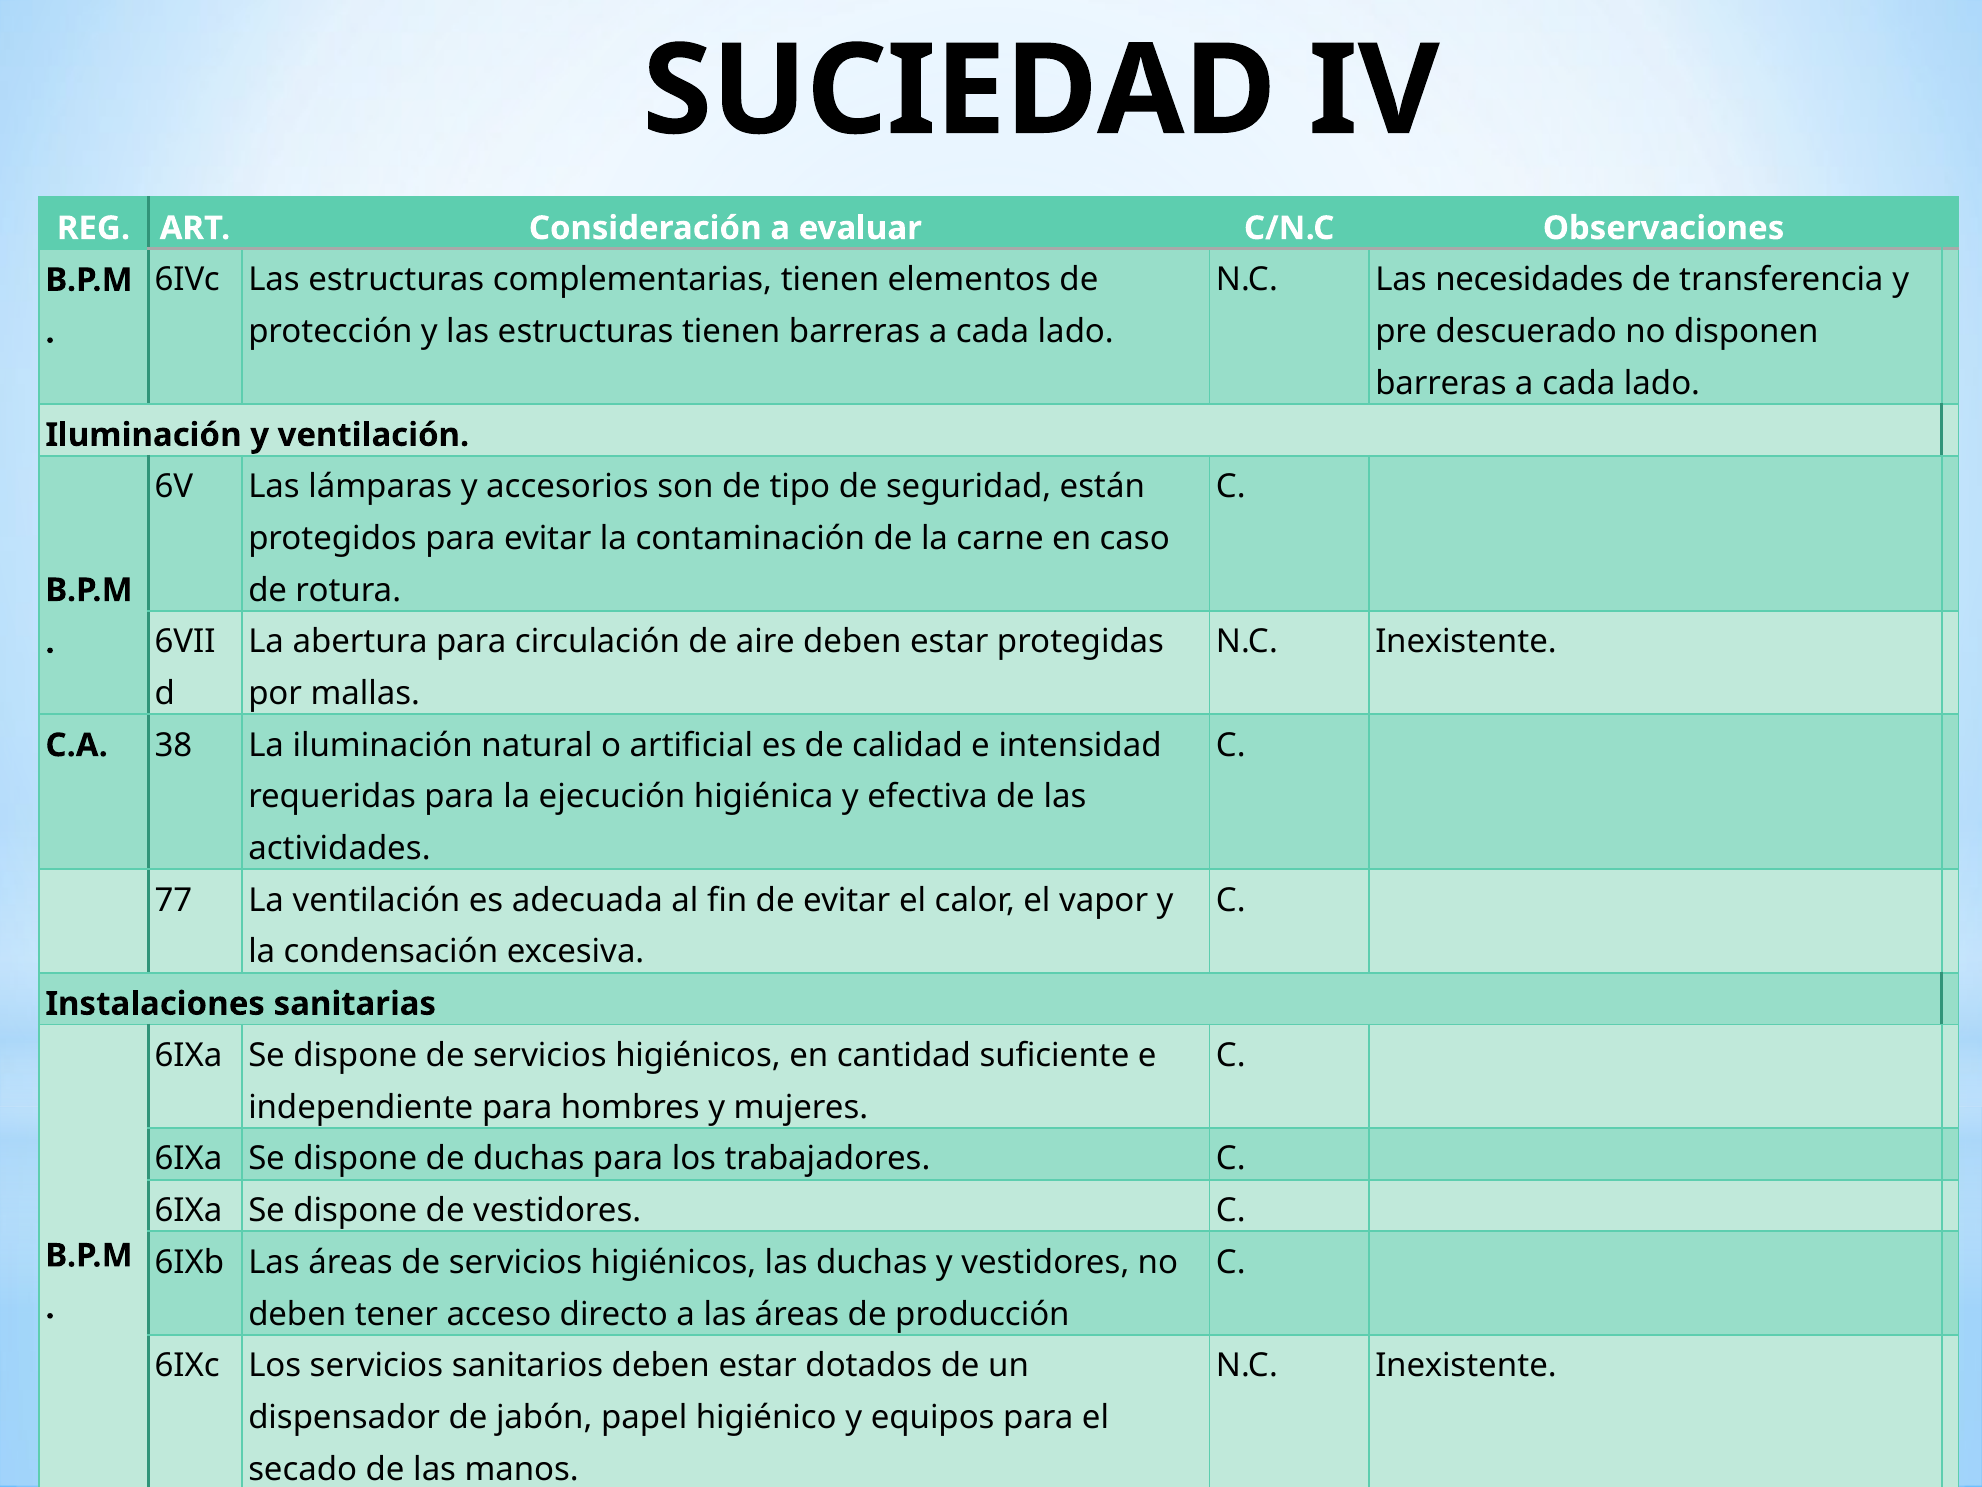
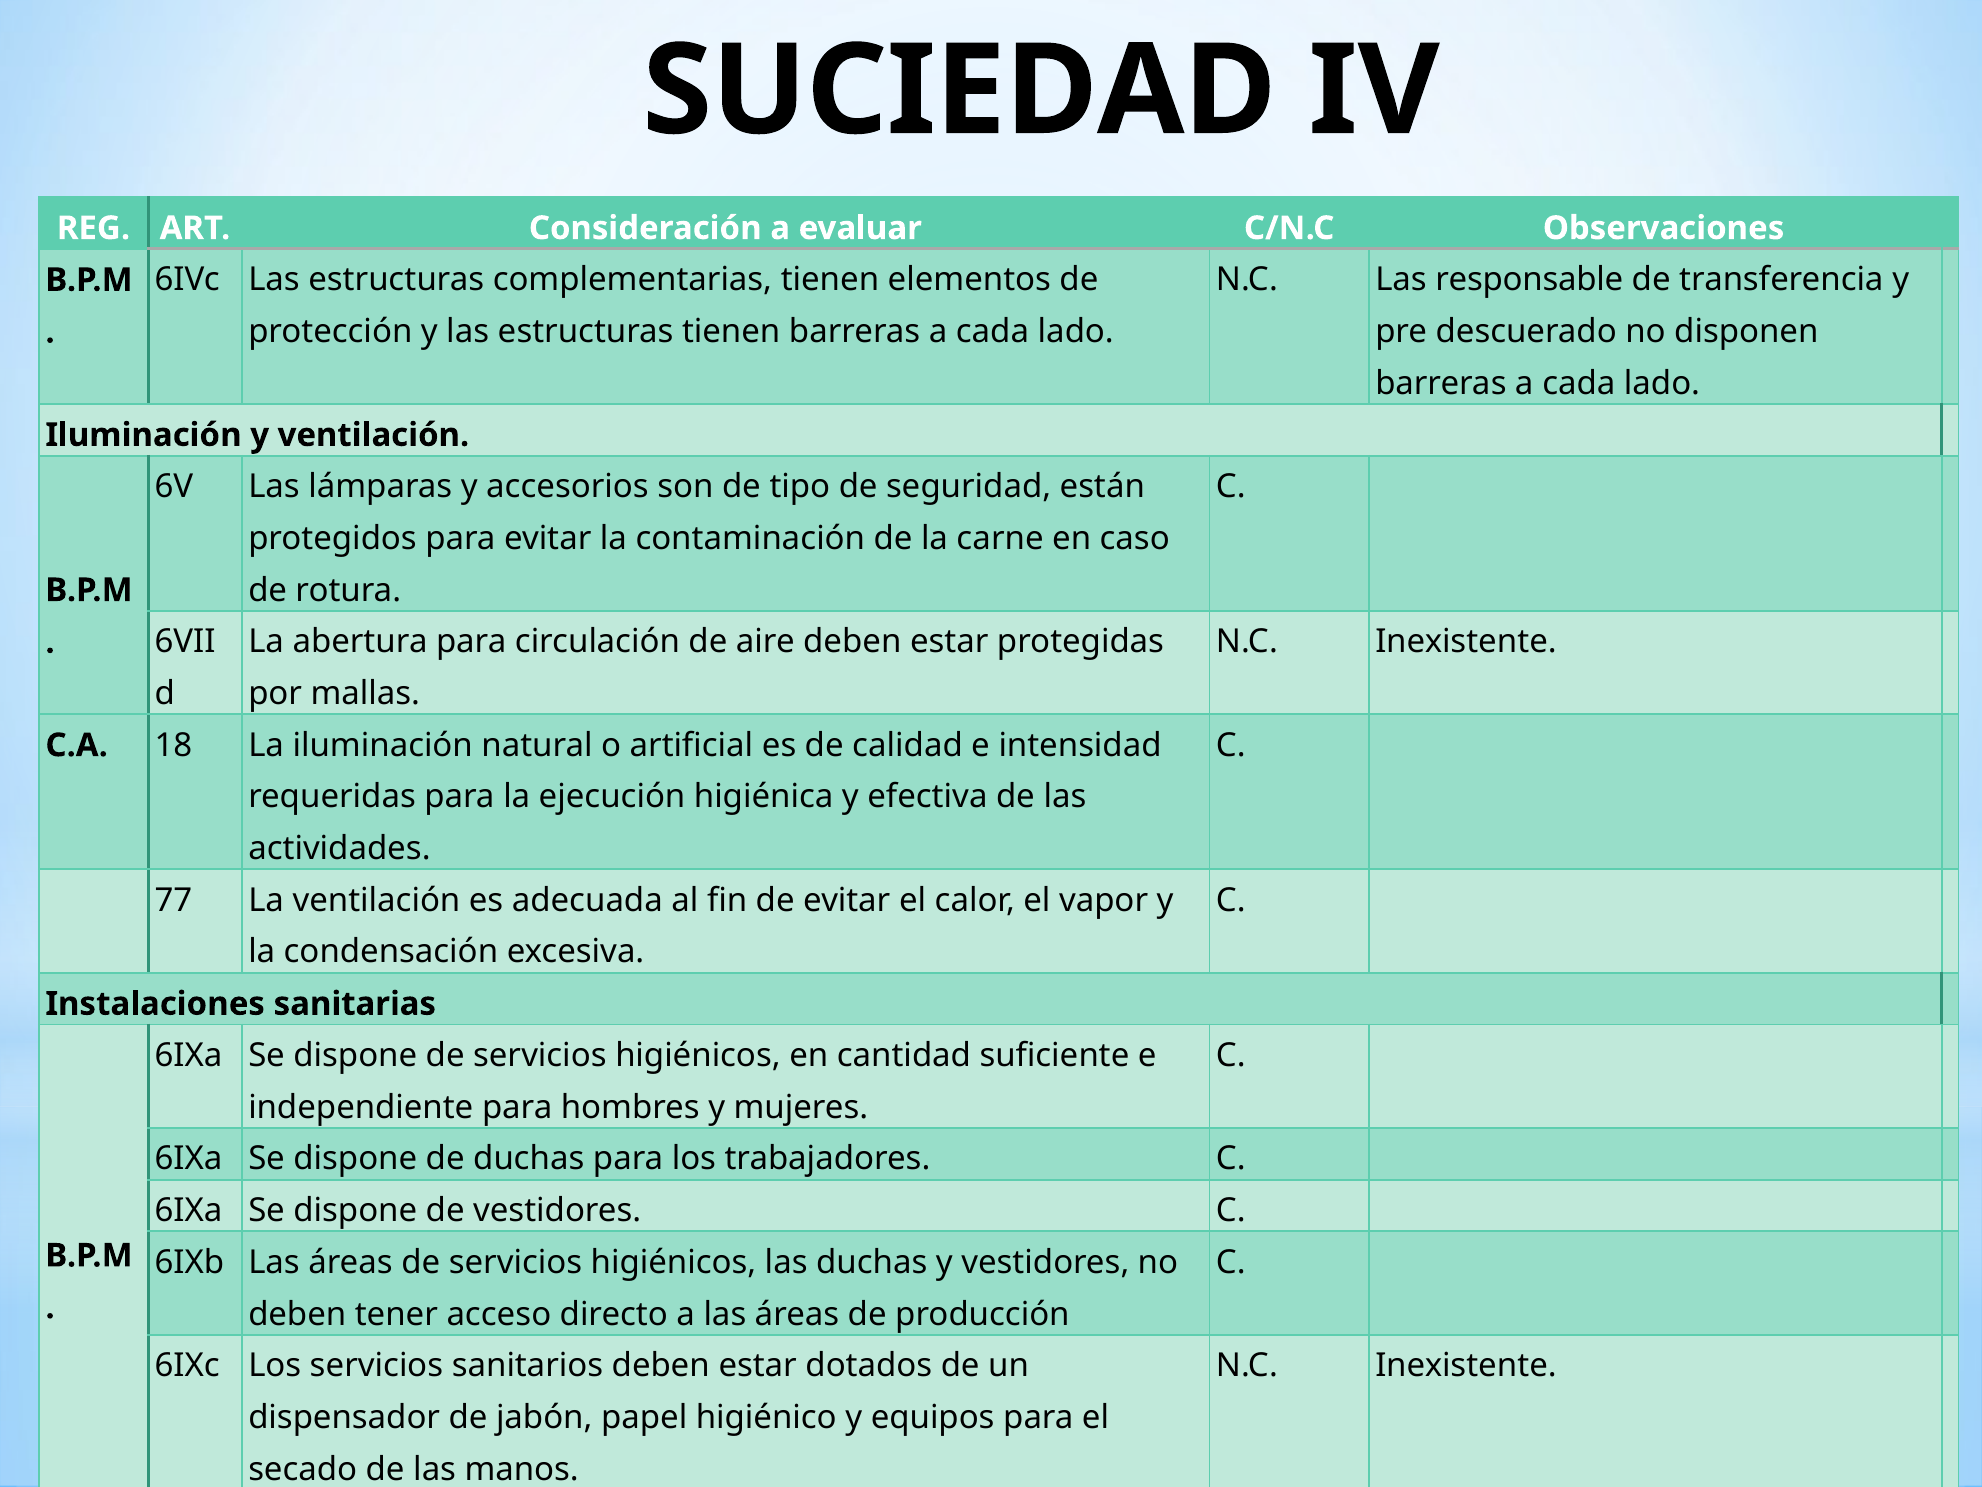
necesidades: necesidades -> responsable (1529, 280)
38: 38 -> 18 (174, 745)
